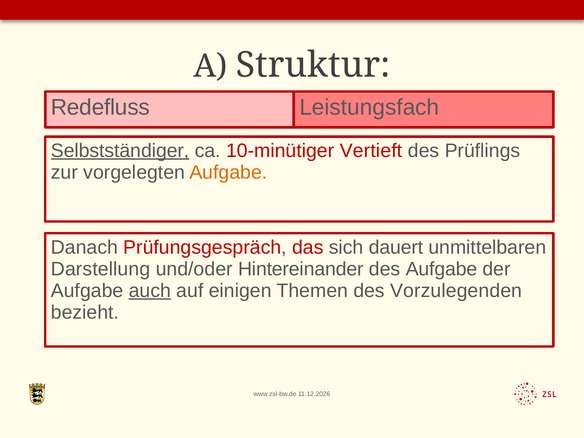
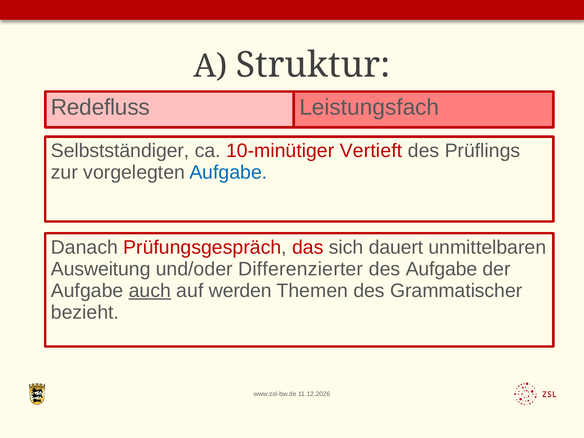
Selbstständiger underline: present -> none (120, 151)
Aufgabe colour: orange -> blue (228, 172)
Darstellung: Darstellung -> Ausweitung (101, 269)
Hintereinander: Hintereinander -> Differenzierter (301, 269)
einigen: einigen -> werden (240, 291)
Vorzulegenden: Vorzulegenden -> Grammatischer (456, 291)
